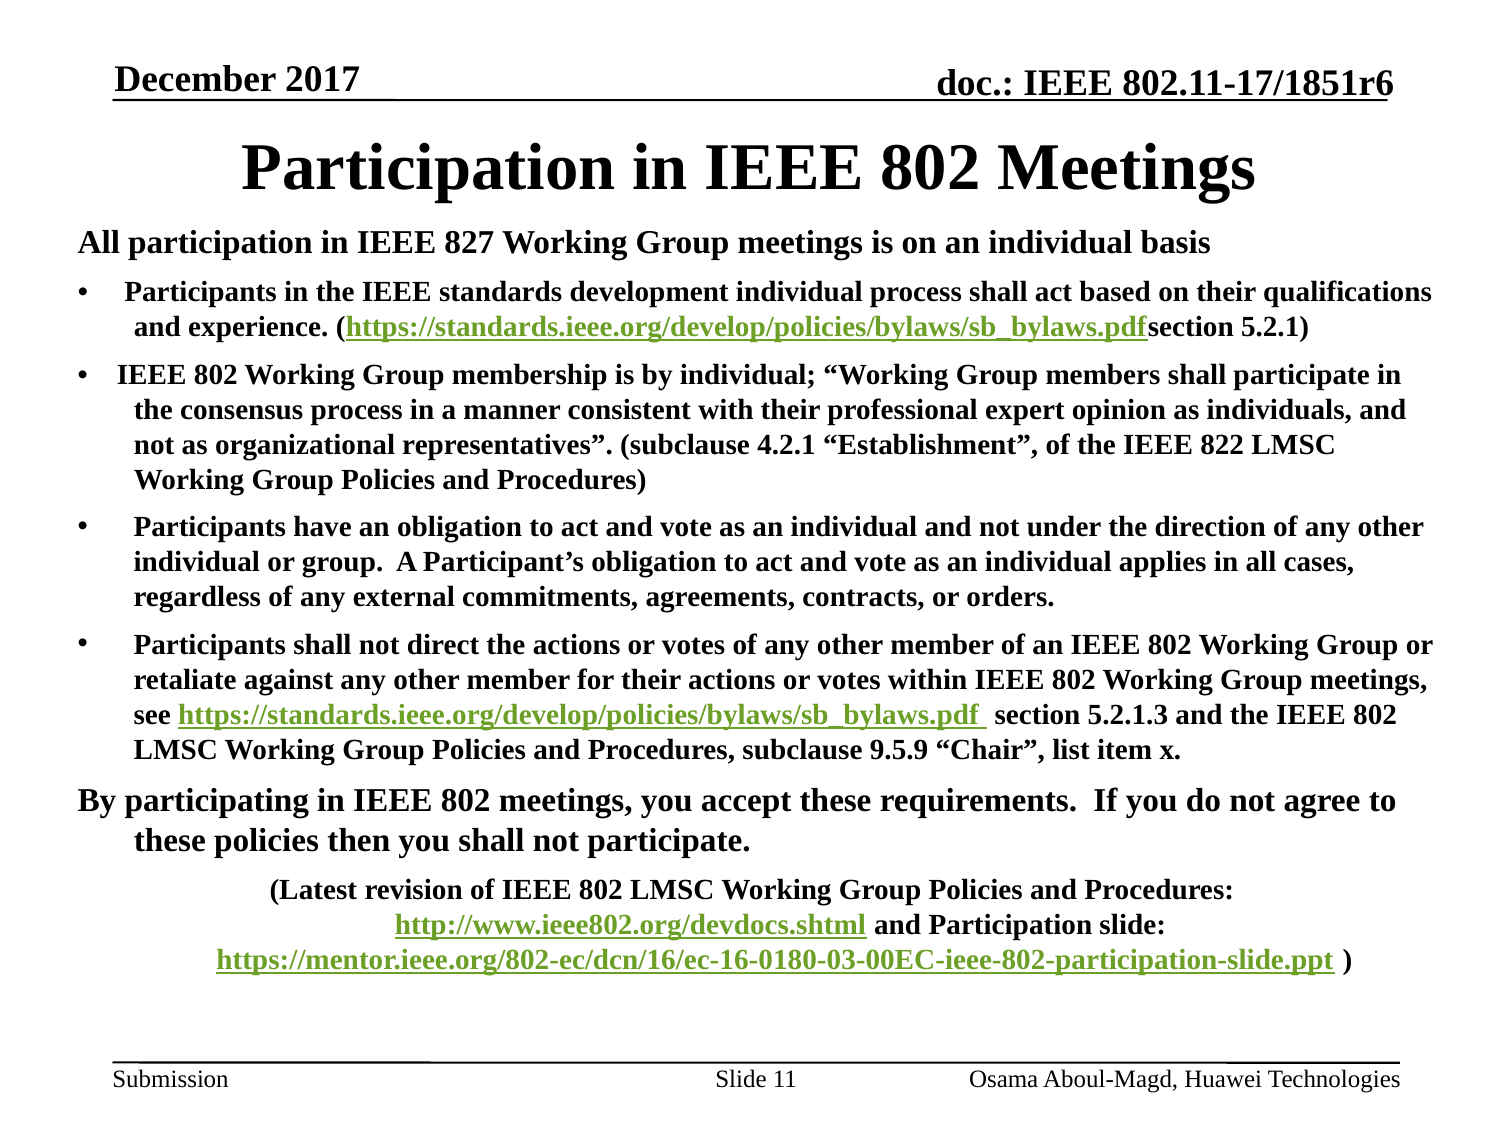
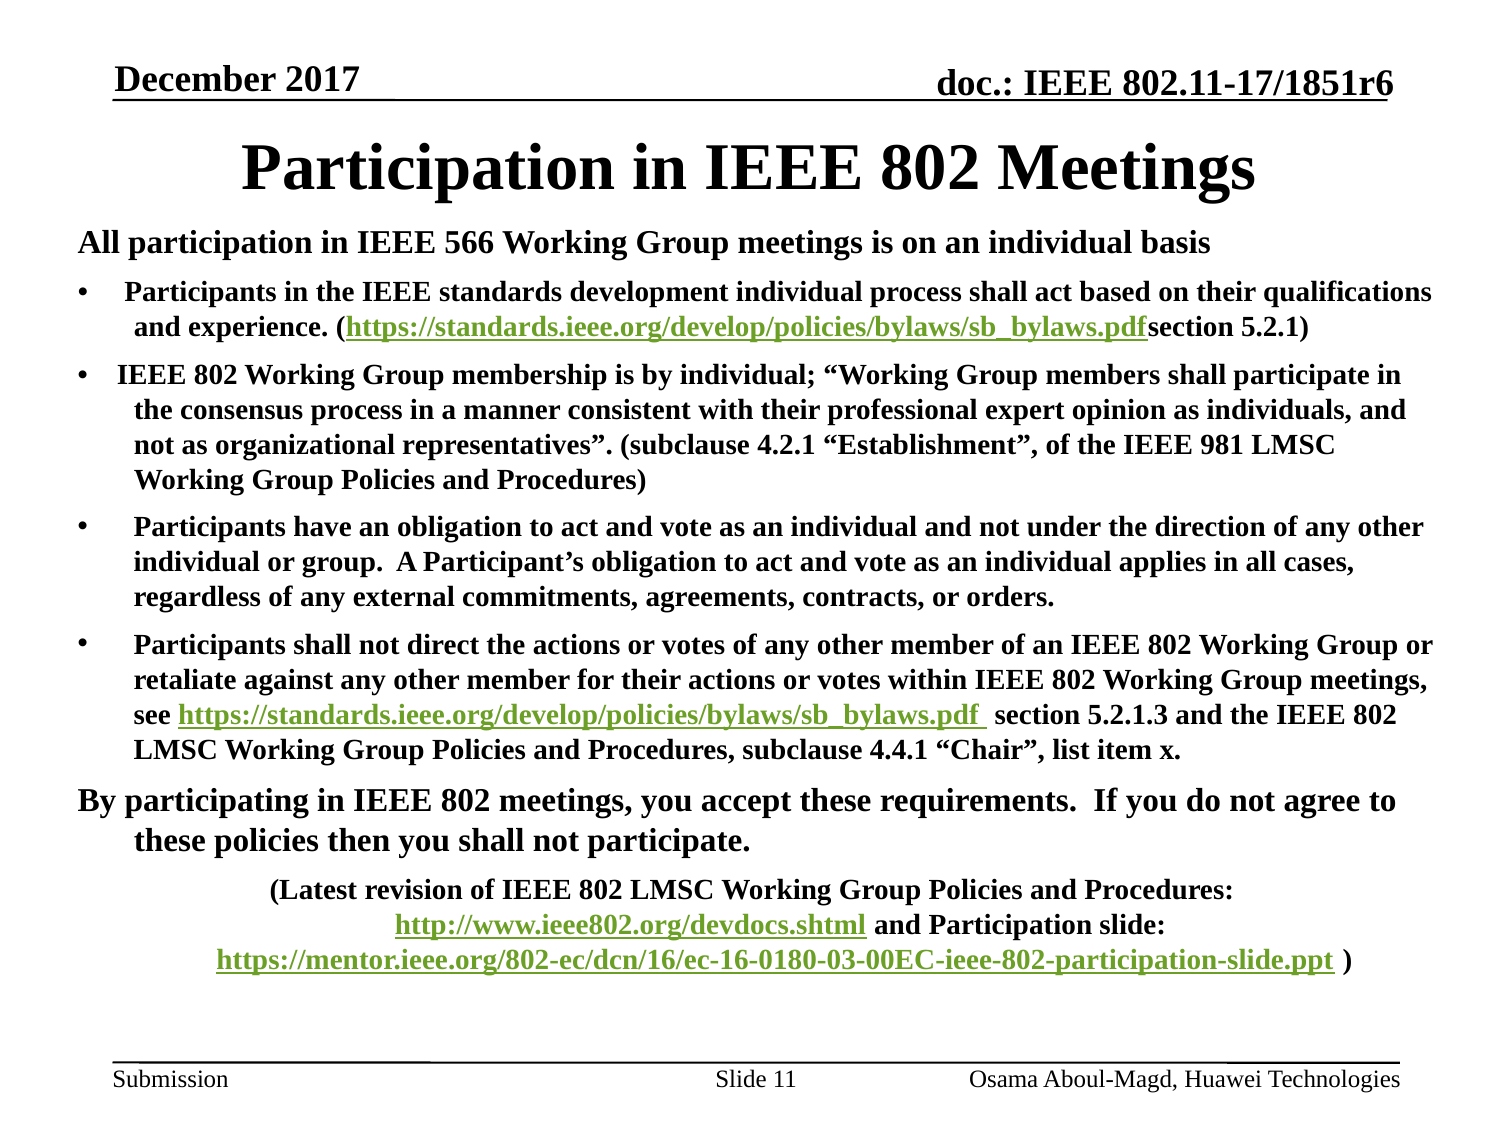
827: 827 -> 566 (469, 242)
822: 822 -> 981 (1222, 445)
9.5.9: 9.5.9 -> 4.4.1 (899, 750)
